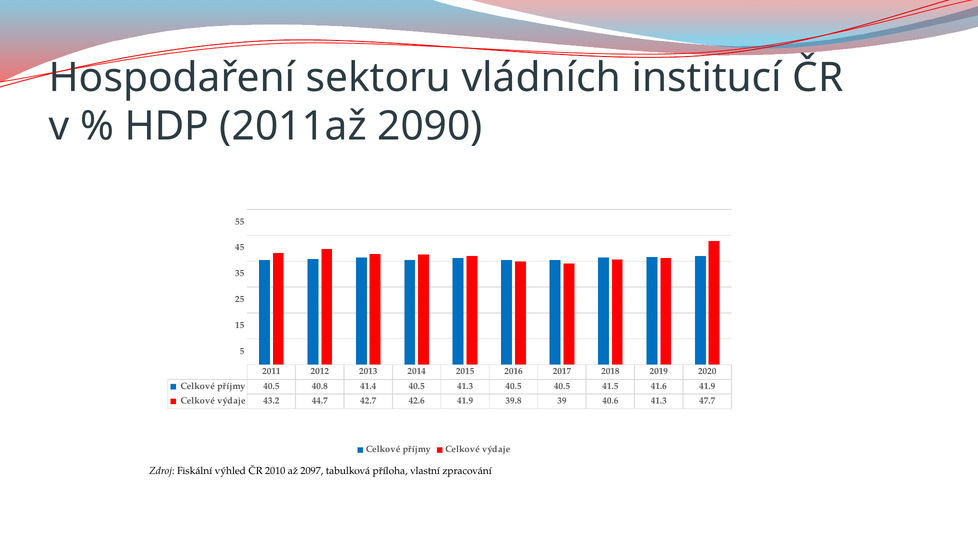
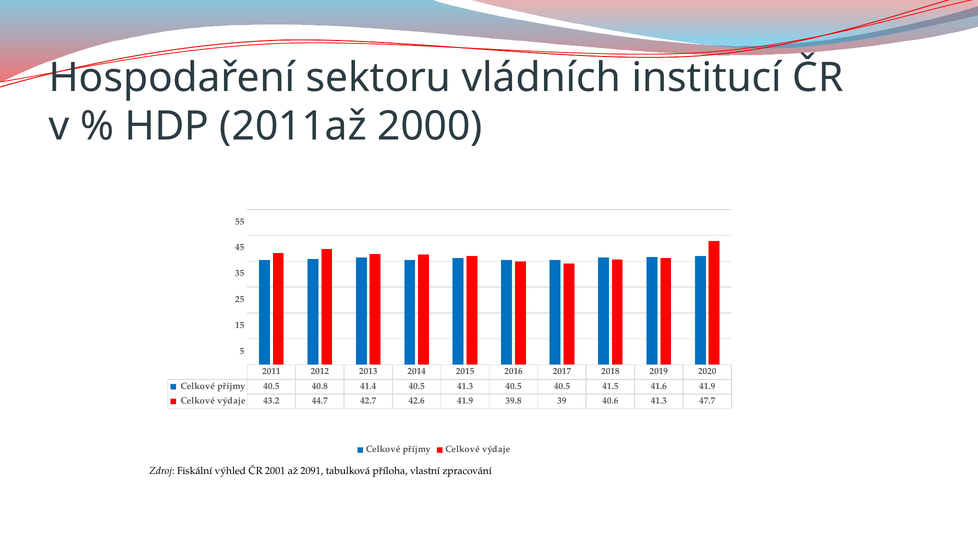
2090: 2090 -> 2000 (430, 127)
2010: 2010 -> 2001 (275, 471)
2097: 2097 -> 2091 (312, 471)
